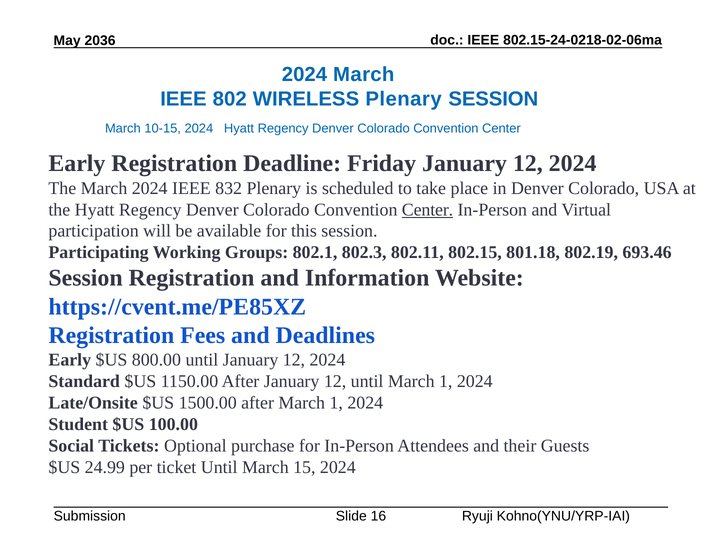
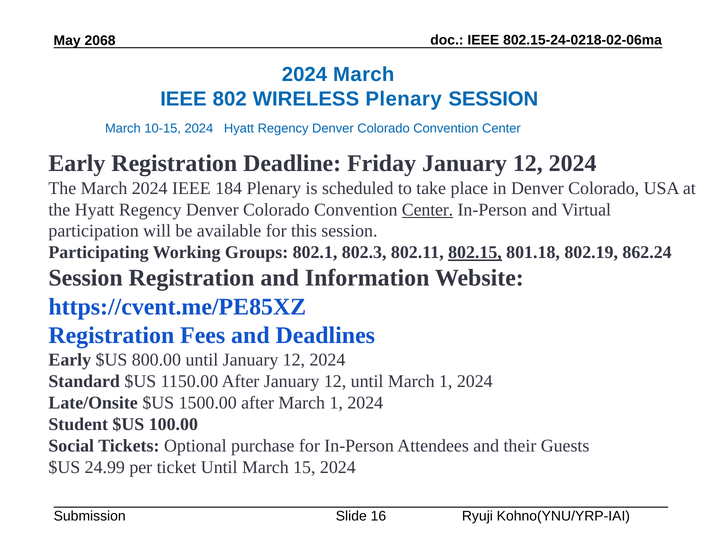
2036: 2036 -> 2068 (100, 41)
832: 832 -> 184 (229, 188)
802.15 underline: none -> present (475, 253)
693.46: 693.46 -> 862.24 (647, 253)
